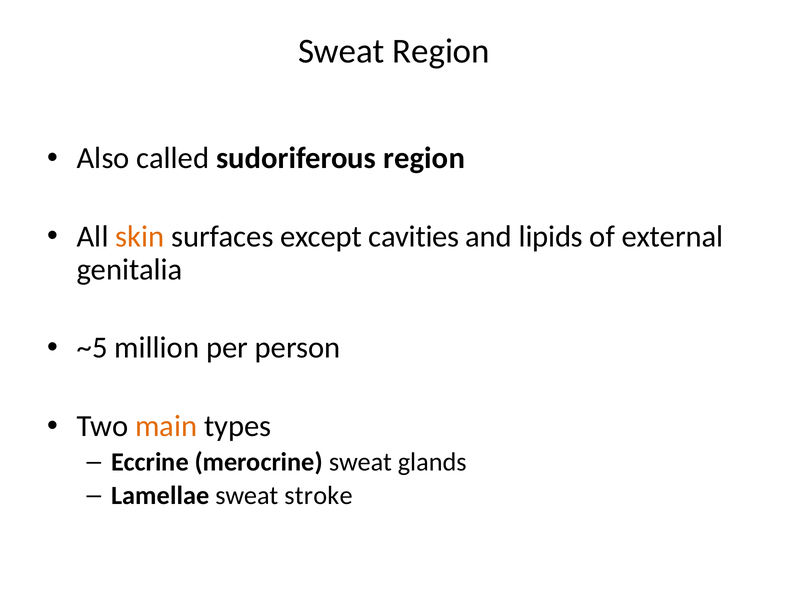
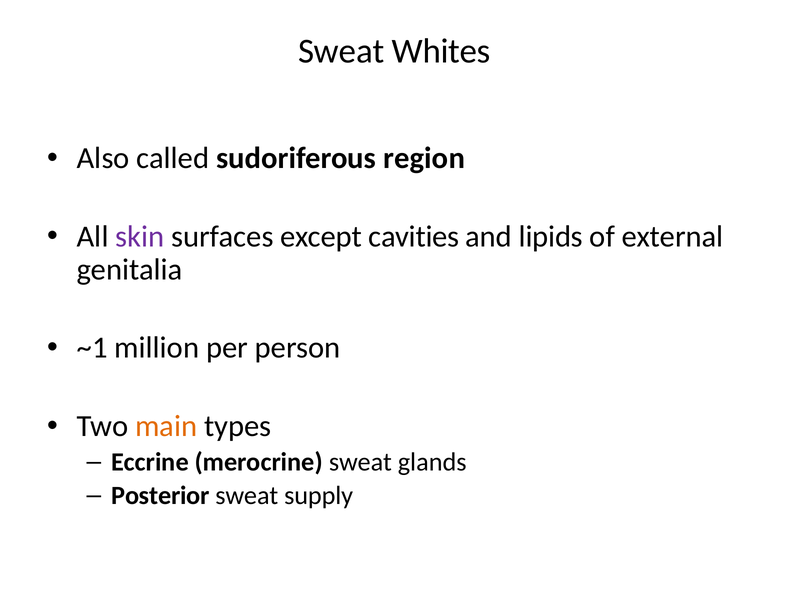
Sweat Region: Region -> Whites (441, 51)
skin colour: orange -> purple (140, 236)
~5: ~5 -> ~1 (92, 348)
Lamellae: Lamellae -> Posterior (161, 496)
stroke: stroke -> supply (319, 496)
